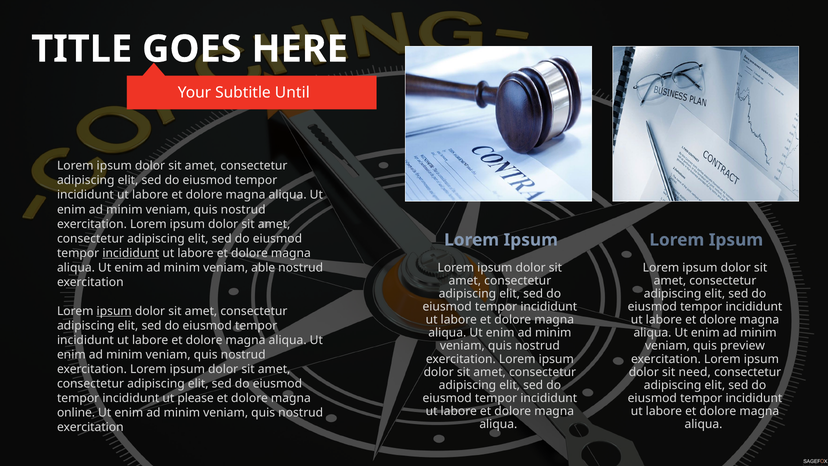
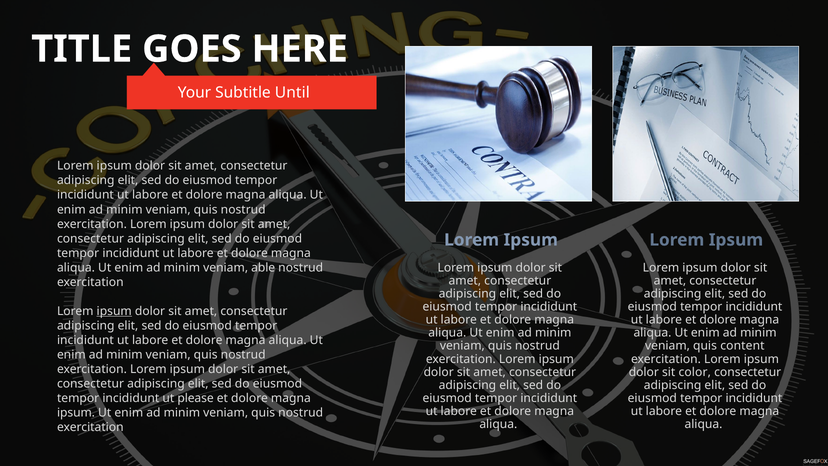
incididunt underline: present -> none (131, 253)
preview: preview -> content (742, 346)
need: need -> color (695, 372)
online: online -> ipsum (76, 412)
